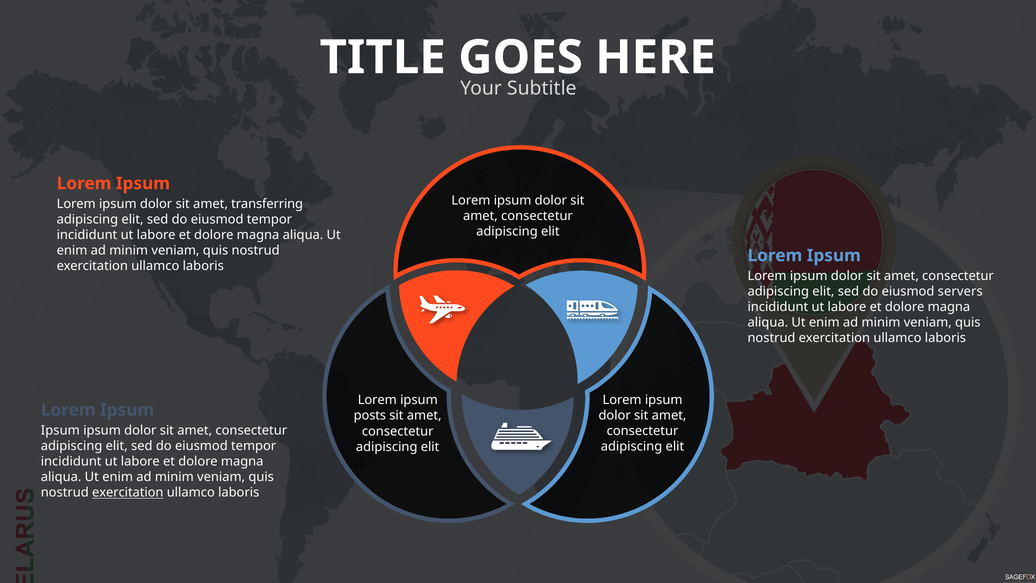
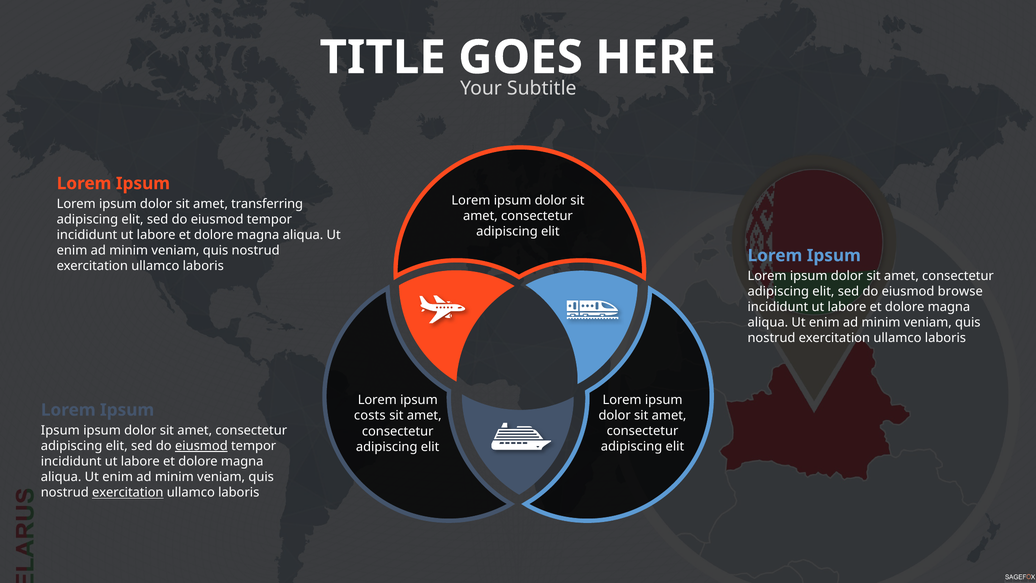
servers: servers -> browse (960, 291)
posts: posts -> costs (370, 416)
eiusmod underline: none -> present (201, 446)
